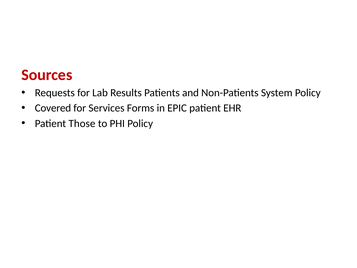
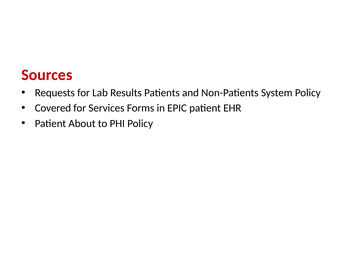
Those: Those -> About (82, 123)
